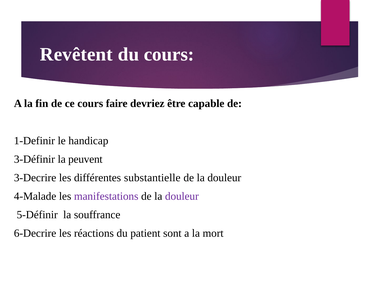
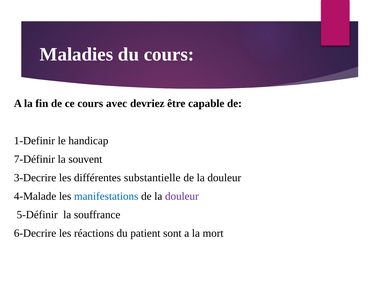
Revêtent: Revêtent -> Maladies (76, 54)
faire: faire -> avec (117, 104)
3-Définir: 3-Définir -> 7-Définir (34, 159)
peuvent: peuvent -> souvent (85, 159)
manifestations colour: purple -> blue (106, 196)
